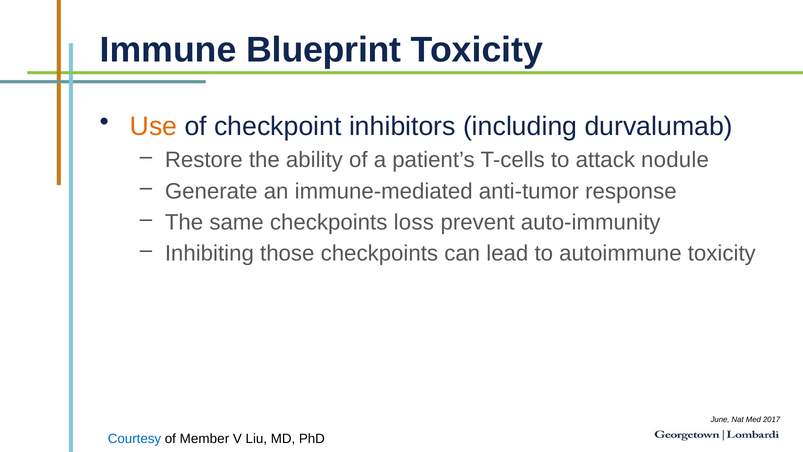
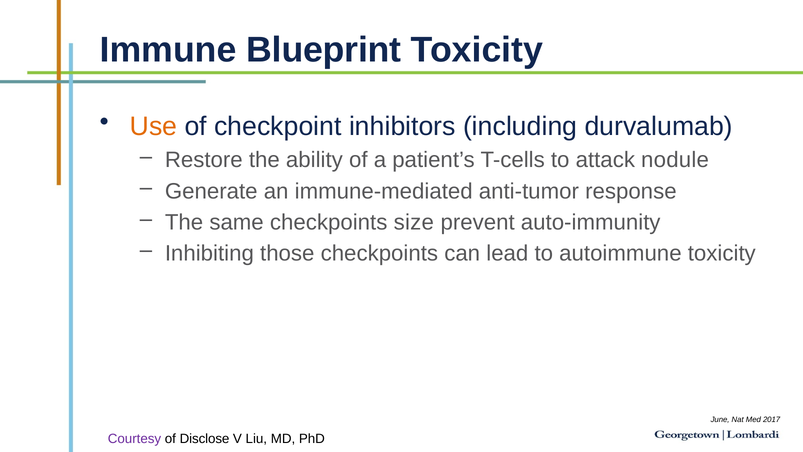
loss: loss -> size (414, 222)
Courtesy colour: blue -> purple (134, 439)
Member: Member -> Disclose (205, 439)
